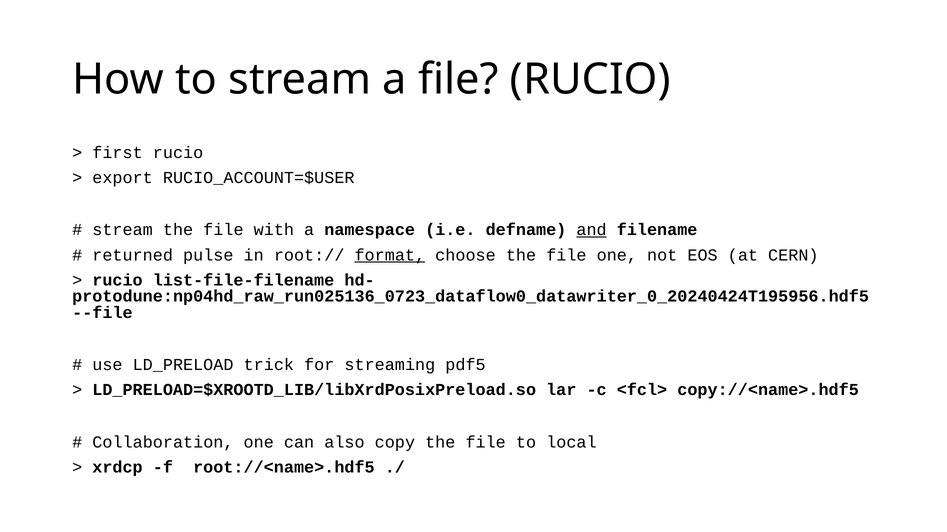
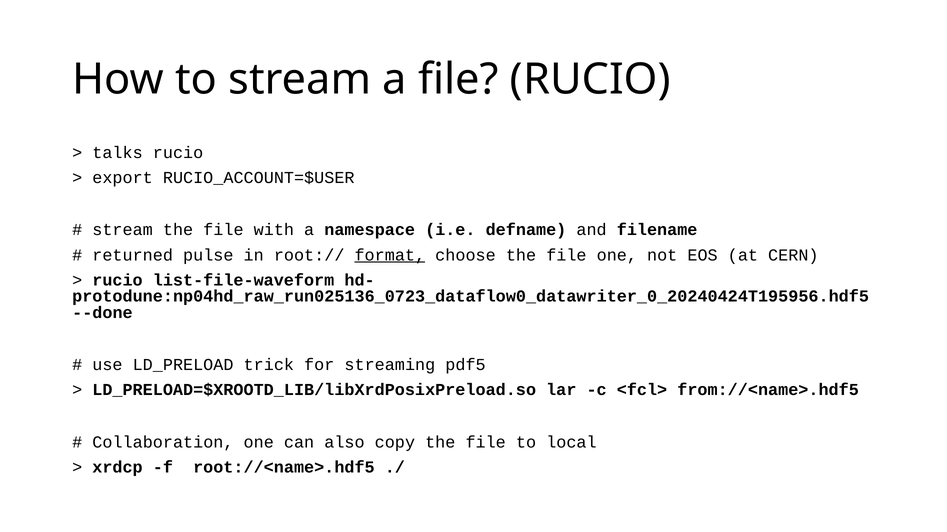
first: first -> talks (118, 153)
and underline: present -> none (592, 230)
list-file-filename: list-file-filename -> list-file-waveform (244, 281)
--file: --file -> --done (102, 313)
copy://<name>.hdf5: copy://<name>.hdf5 -> from://<name>.hdf5 (768, 390)
